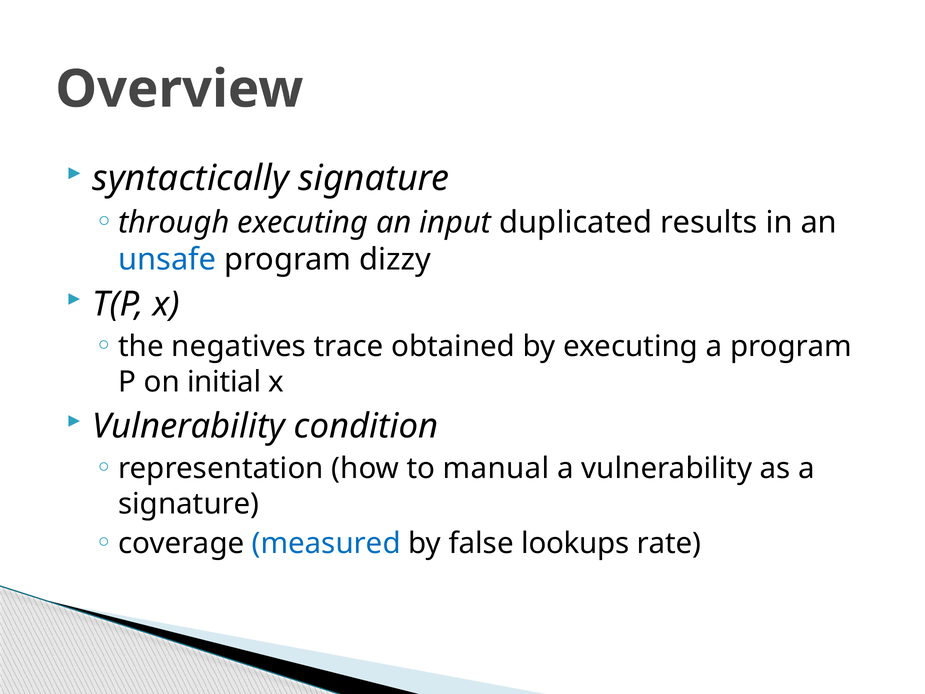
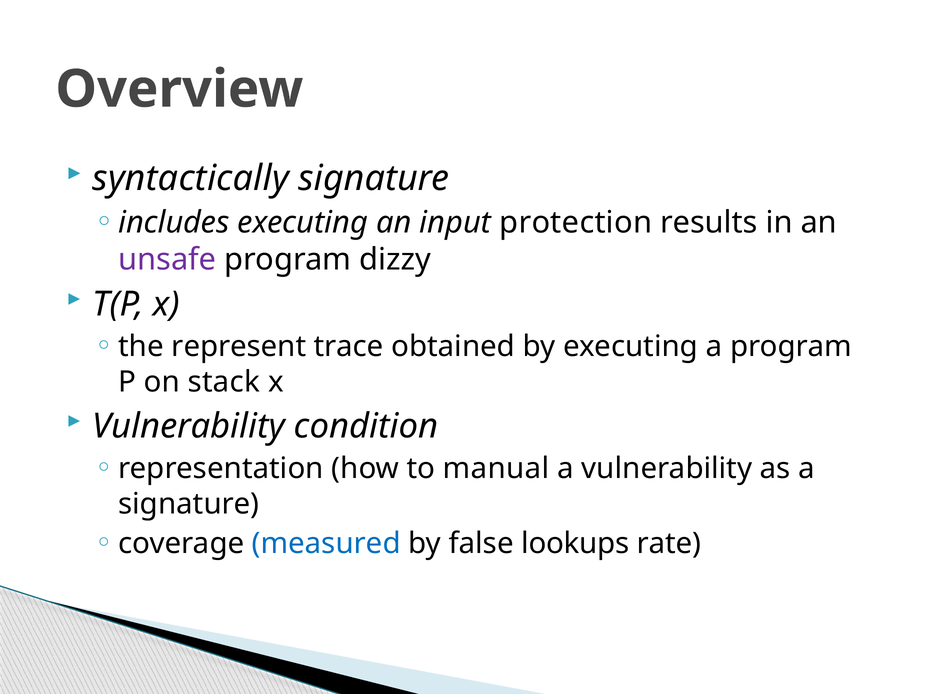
through: through -> includes (174, 222)
duplicated: duplicated -> protection (576, 222)
unsafe colour: blue -> purple (167, 259)
negatives: negatives -> represent (239, 346)
initial: initial -> stack (224, 382)
